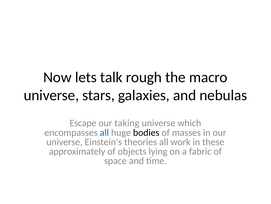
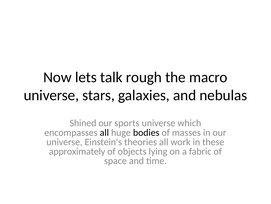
Escape: Escape -> Shined (83, 123)
taking: taking -> sports (127, 123)
all colour: blue -> black (104, 132)
